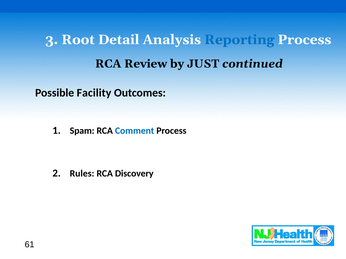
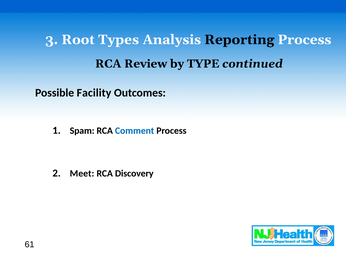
Detail: Detail -> Types (119, 40)
Reporting colour: blue -> black (239, 40)
JUST: JUST -> TYPE (203, 64)
Rules: Rules -> Meet (82, 174)
